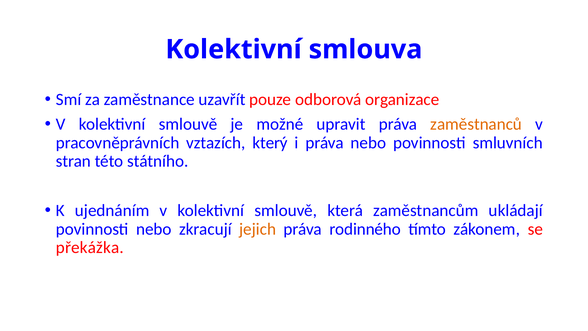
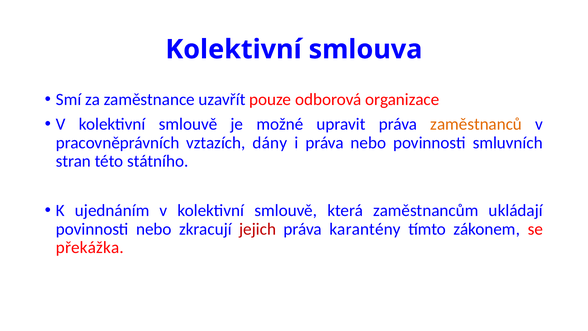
který: který -> dány (270, 143)
jejich colour: orange -> red (258, 229)
rodinného: rodinného -> karantény (365, 229)
